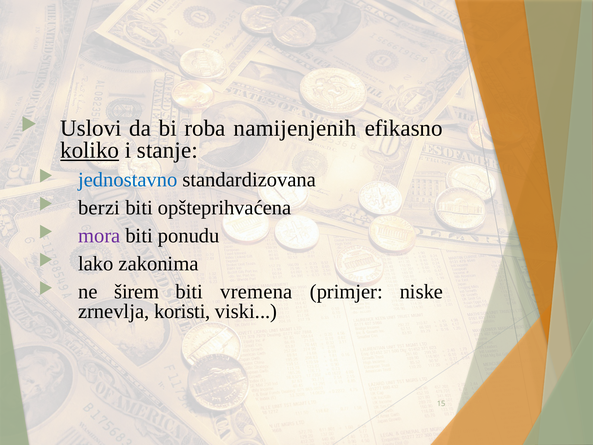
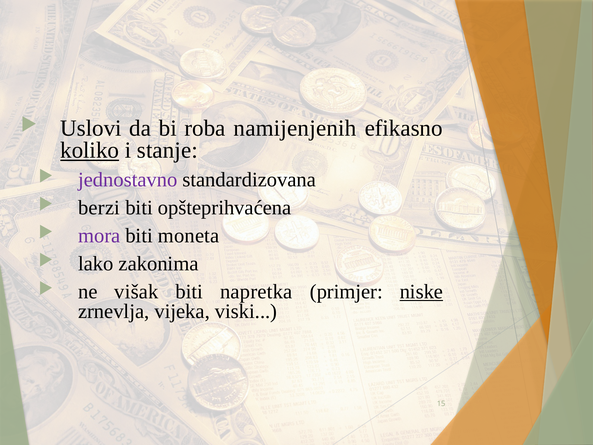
jednostavno colour: blue -> purple (128, 180)
ponudu: ponudu -> moneta (189, 236)
širem: širem -> višak (136, 292)
vremena: vremena -> napretka (256, 292)
niske underline: none -> present (421, 292)
koristi: koristi -> vijeka (182, 311)
